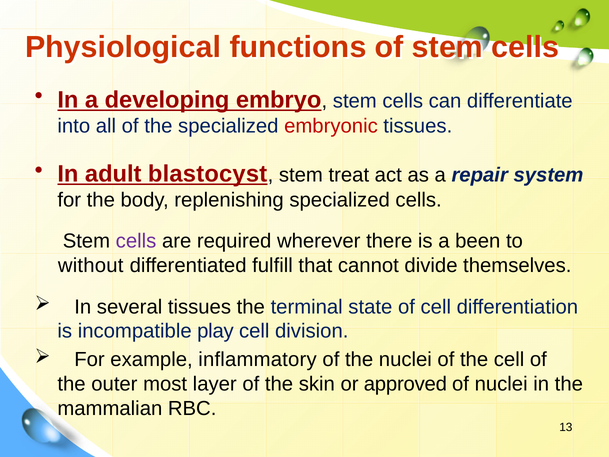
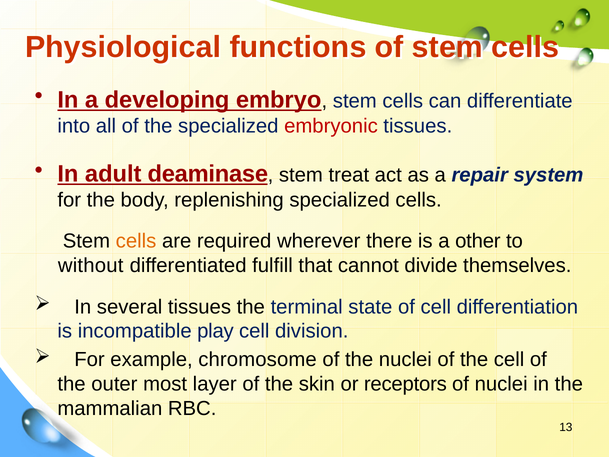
blastocyst: blastocyst -> deaminase (208, 174)
cells colour: purple -> orange (136, 241)
been: been -> other (478, 241)
inflammatory: inflammatory -> chromosome (258, 360)
approved: approved -> receptors (405, 384)
